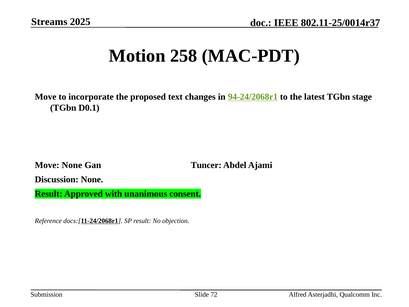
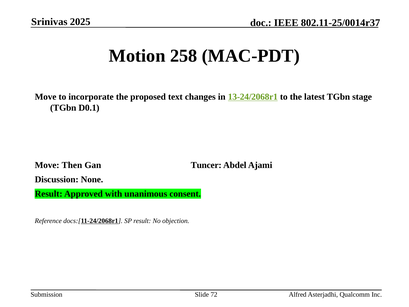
Streams: Streams -> Srinivas (49, 22)
94-24/2068r1: 94-24/2068r1 -> 13-24/2068r1 (253, 97)
Move None: None -> Then (72, 165)
